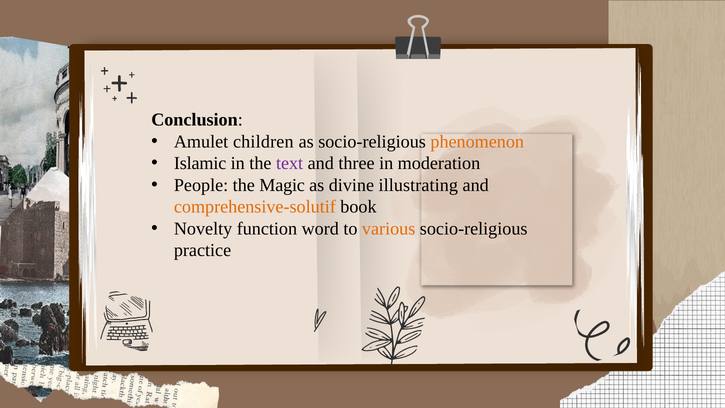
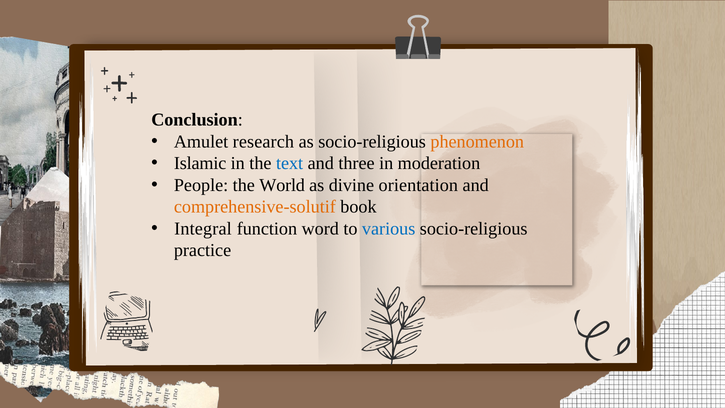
children: children -> research (263, 142)
text colour: purple -> blue (290, 163)
Magic: Magic -> World (282, 185)
illustrating: illustrating -> orientation (418, 185)
Novelty: Novelty -> Integral (203, 229)
various colour: orange -> blue (389, 229)
